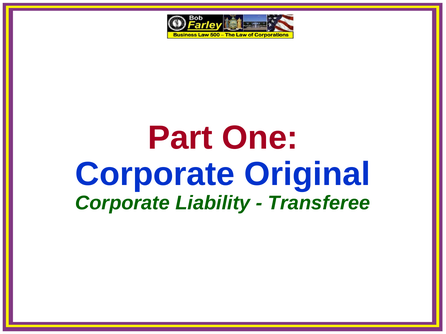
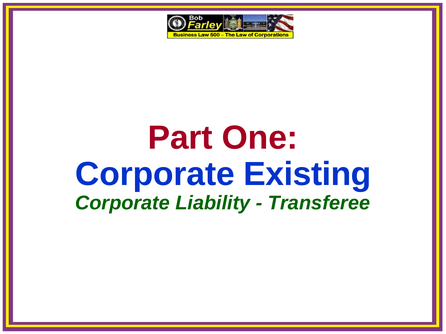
Original: Original -> Existing (307, 174)
